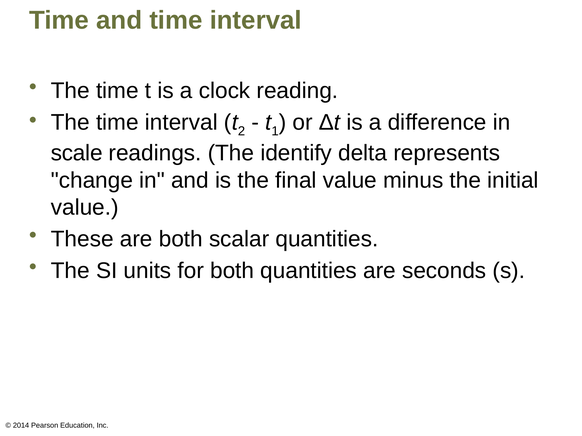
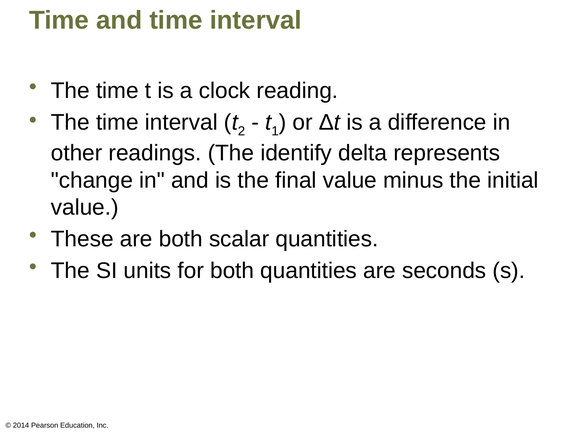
scale: scale -> other (77, 153)
